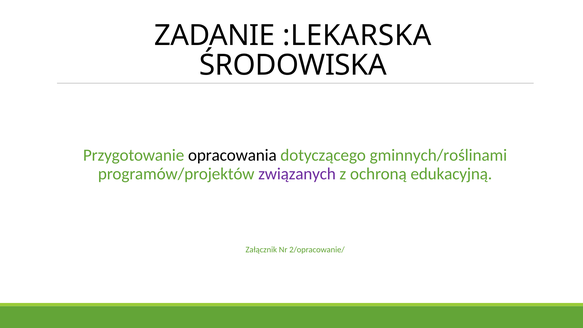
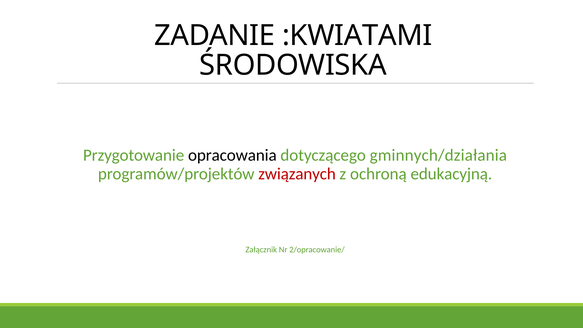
:LEKARSKA: :LEKARSKA -> :KWIATAMI (357, 36)
gminnych/roślinami: gminnych/roślinami -> gminnych/działania (438, 155)
związanych colour: purple -> red (297, 174)
